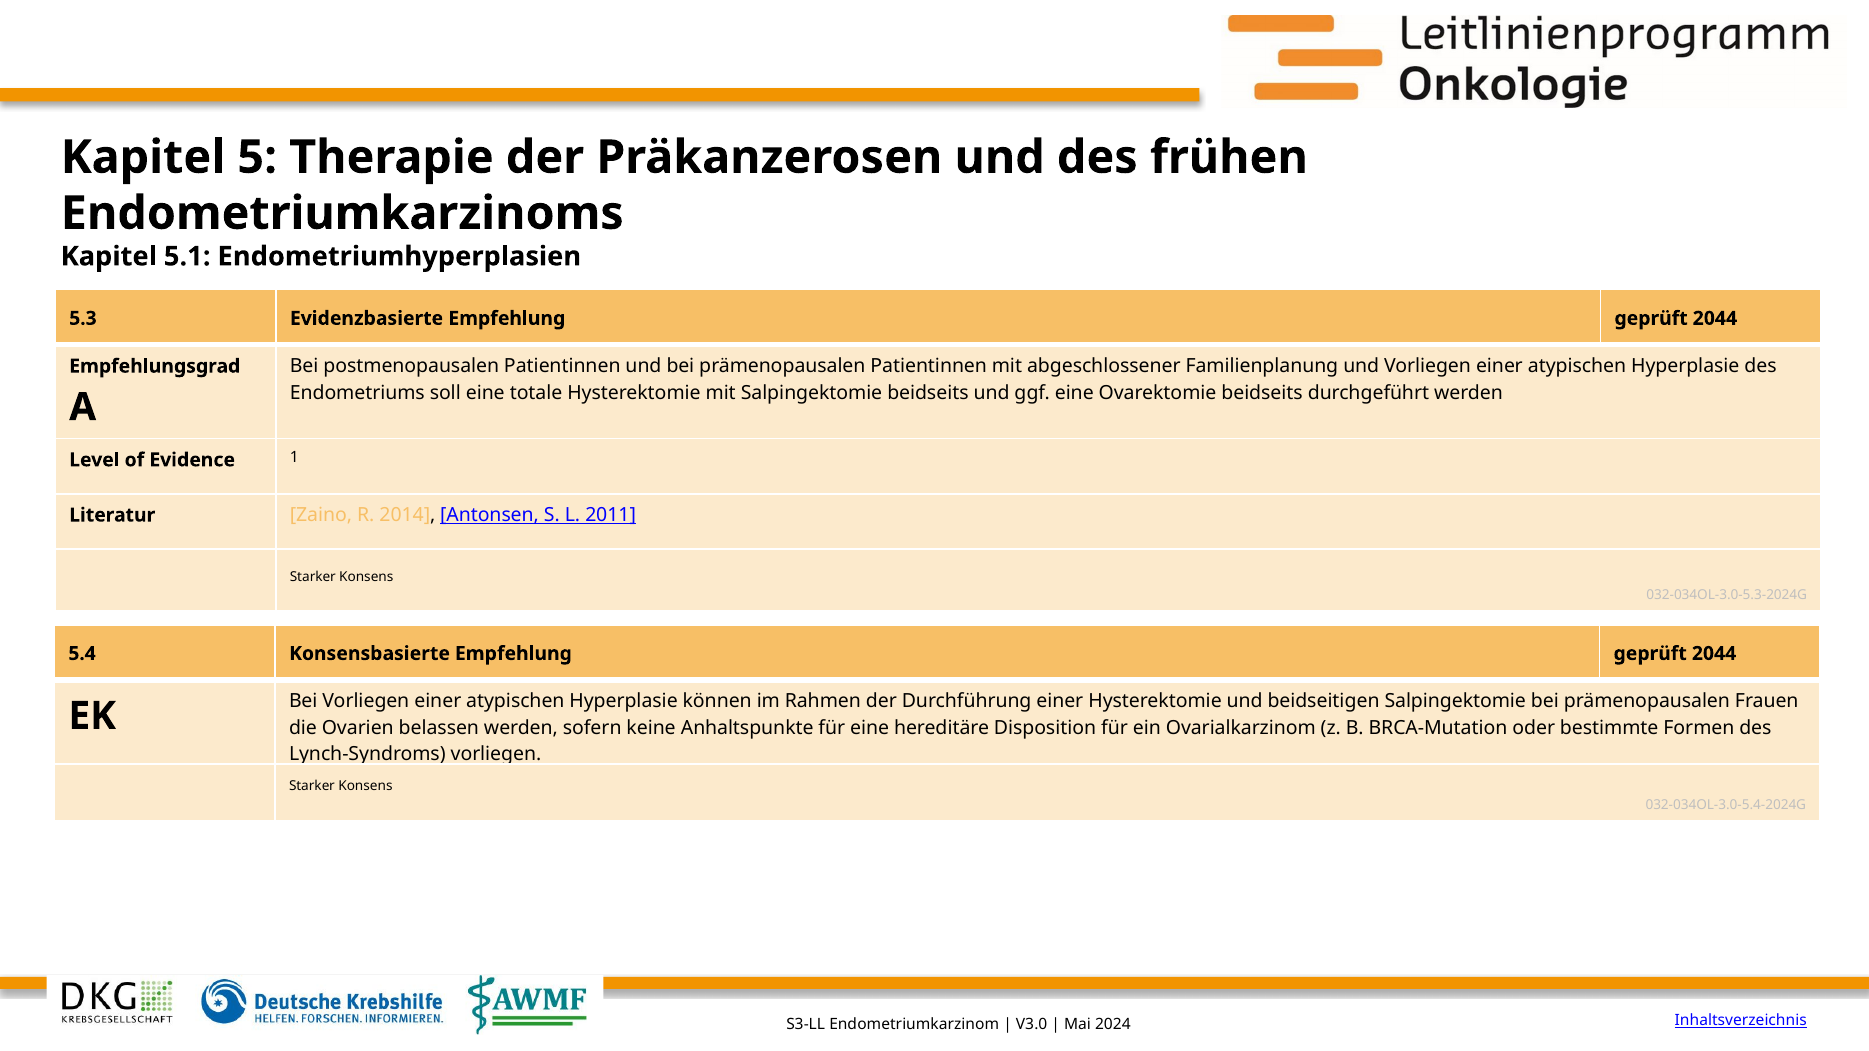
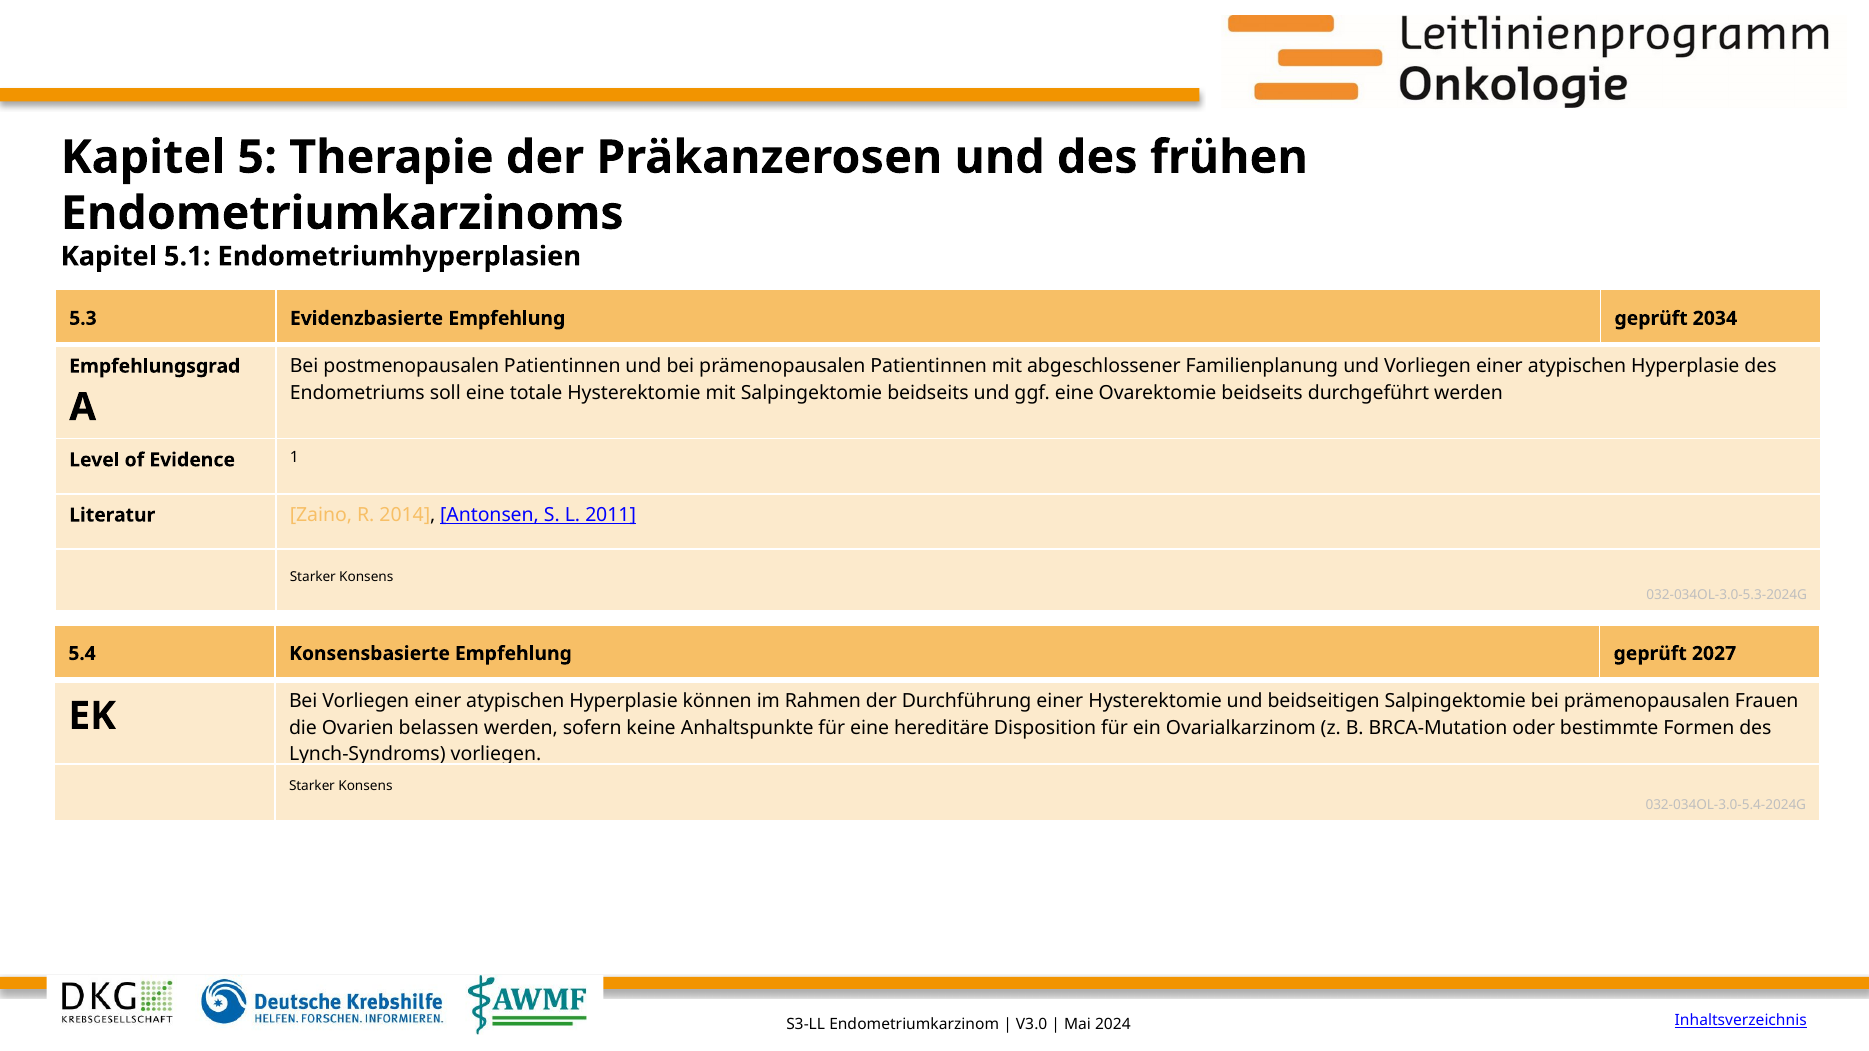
Evidenzbasierte Empfehlung geprüft 2044: 2044 -> 2034 (1715, 318)
Konsensbasierte Empfehlung geprüft 2044: 2044 -> 2027 (1714, 654)
